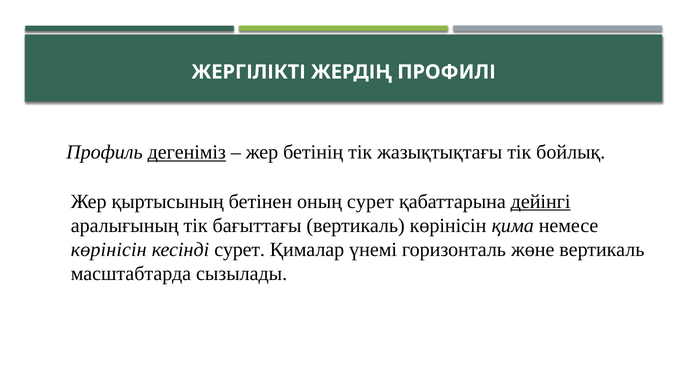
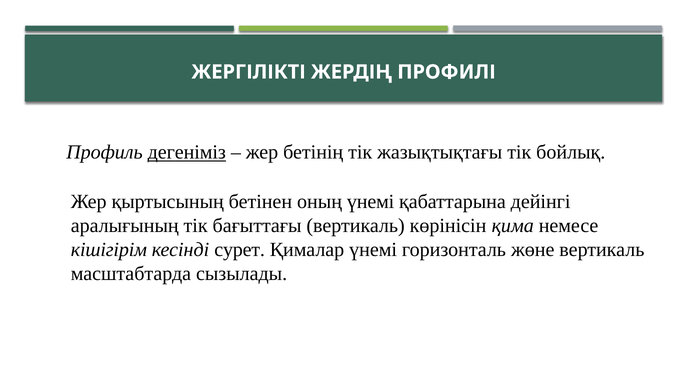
оның сурет: сурет -> үнемі (371, 202)
дейінгі underline: present -> none (541, 202)
көрінісін: көрінісін -> кішігірім (109, 250)
